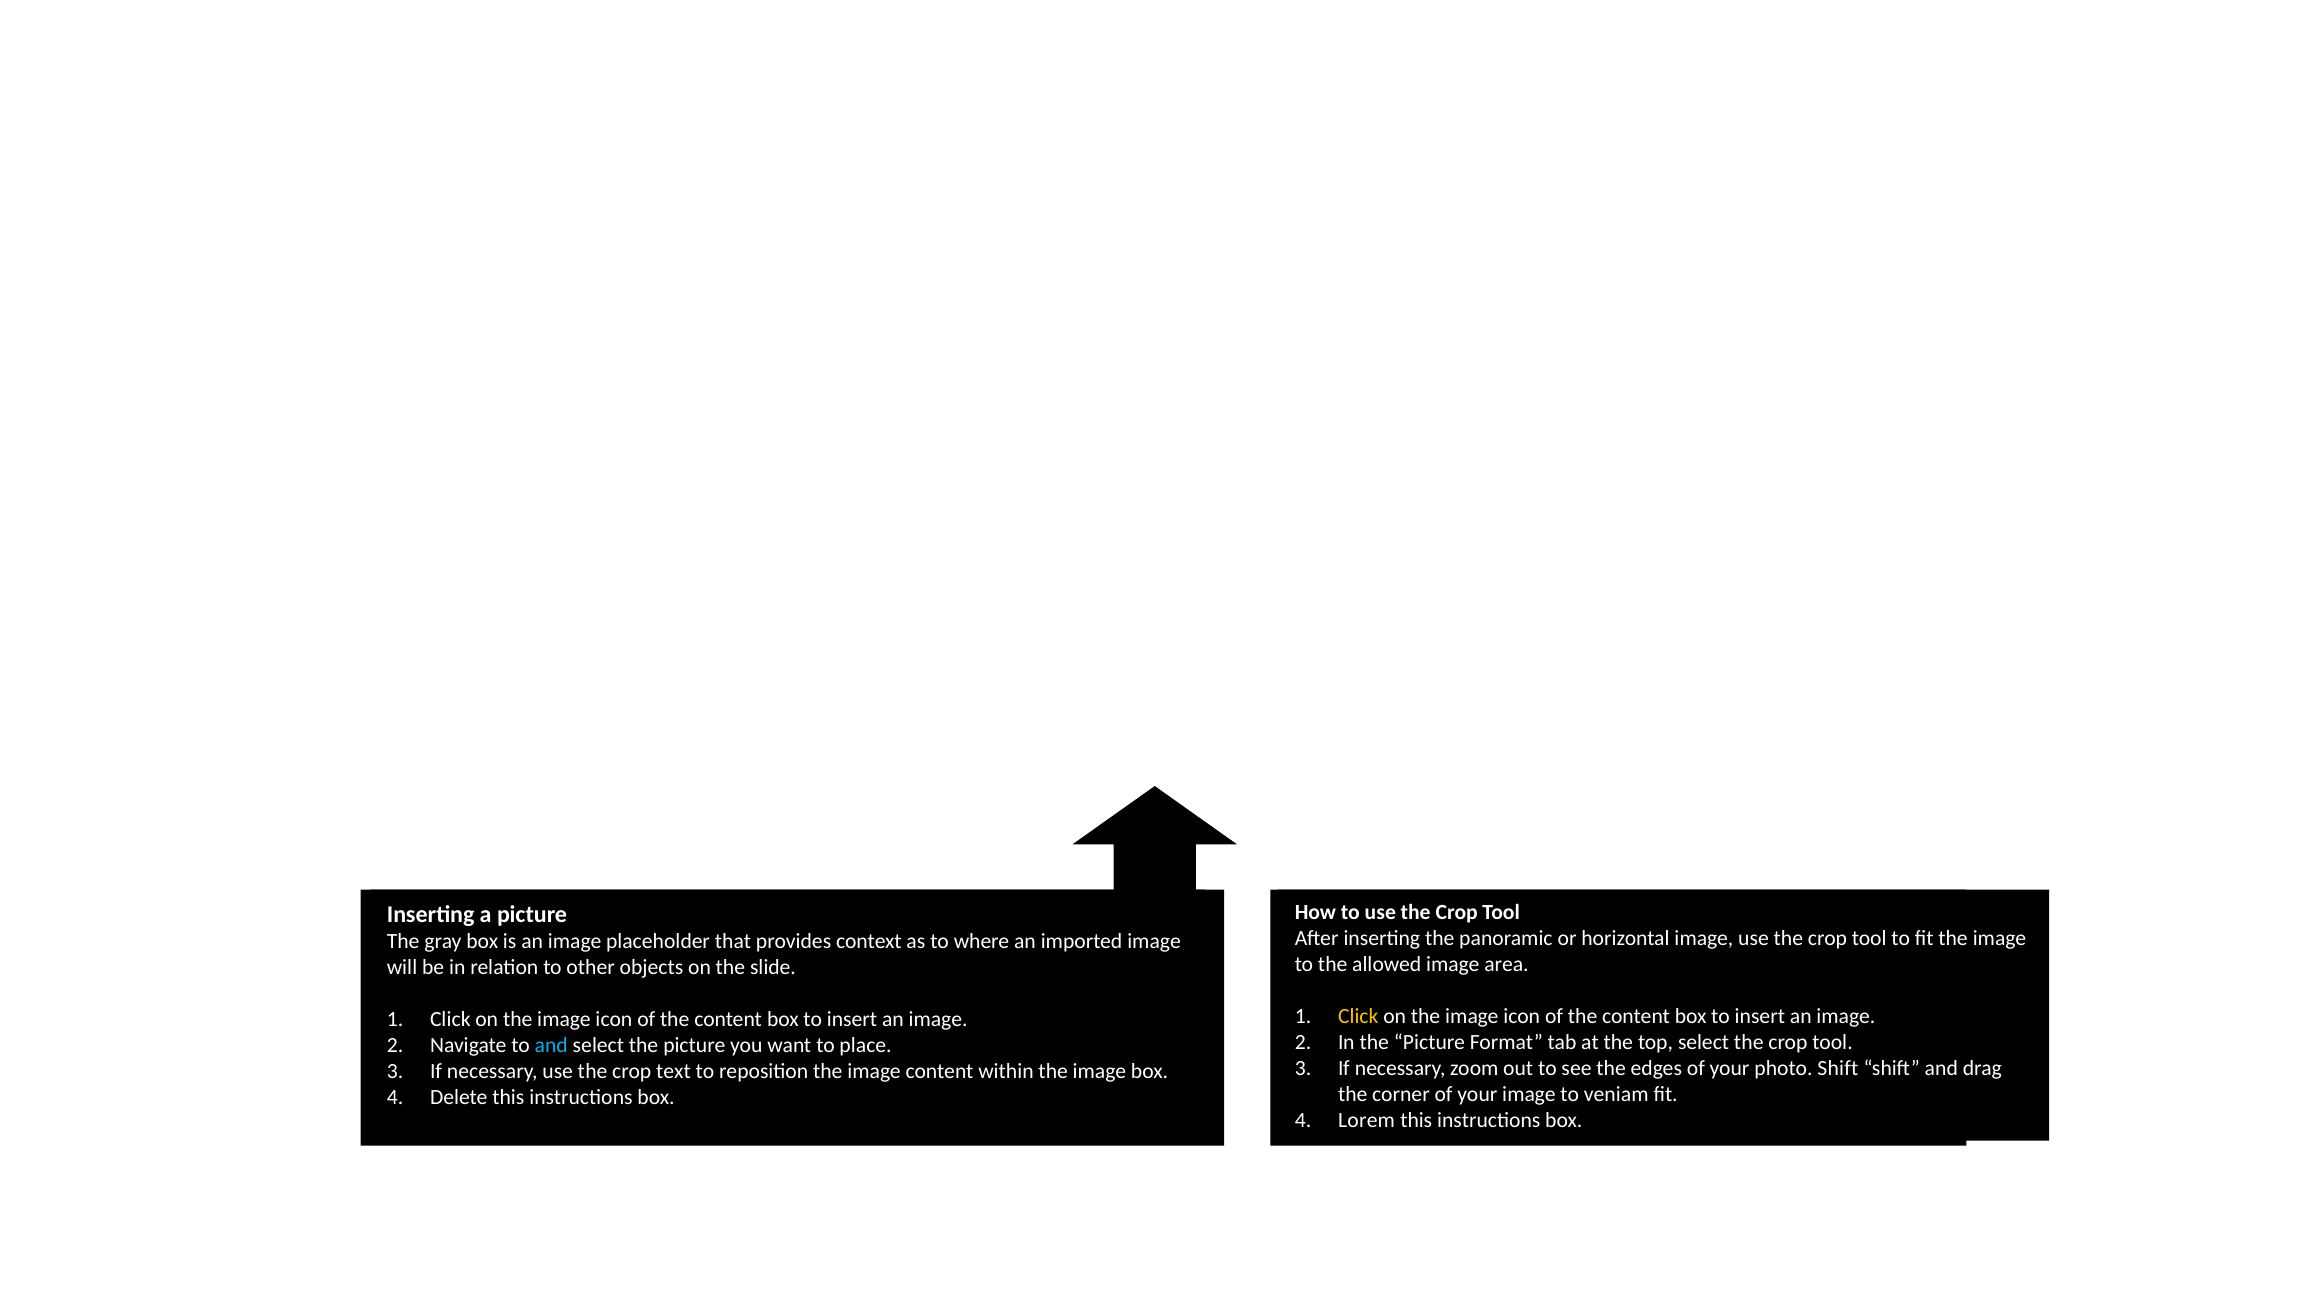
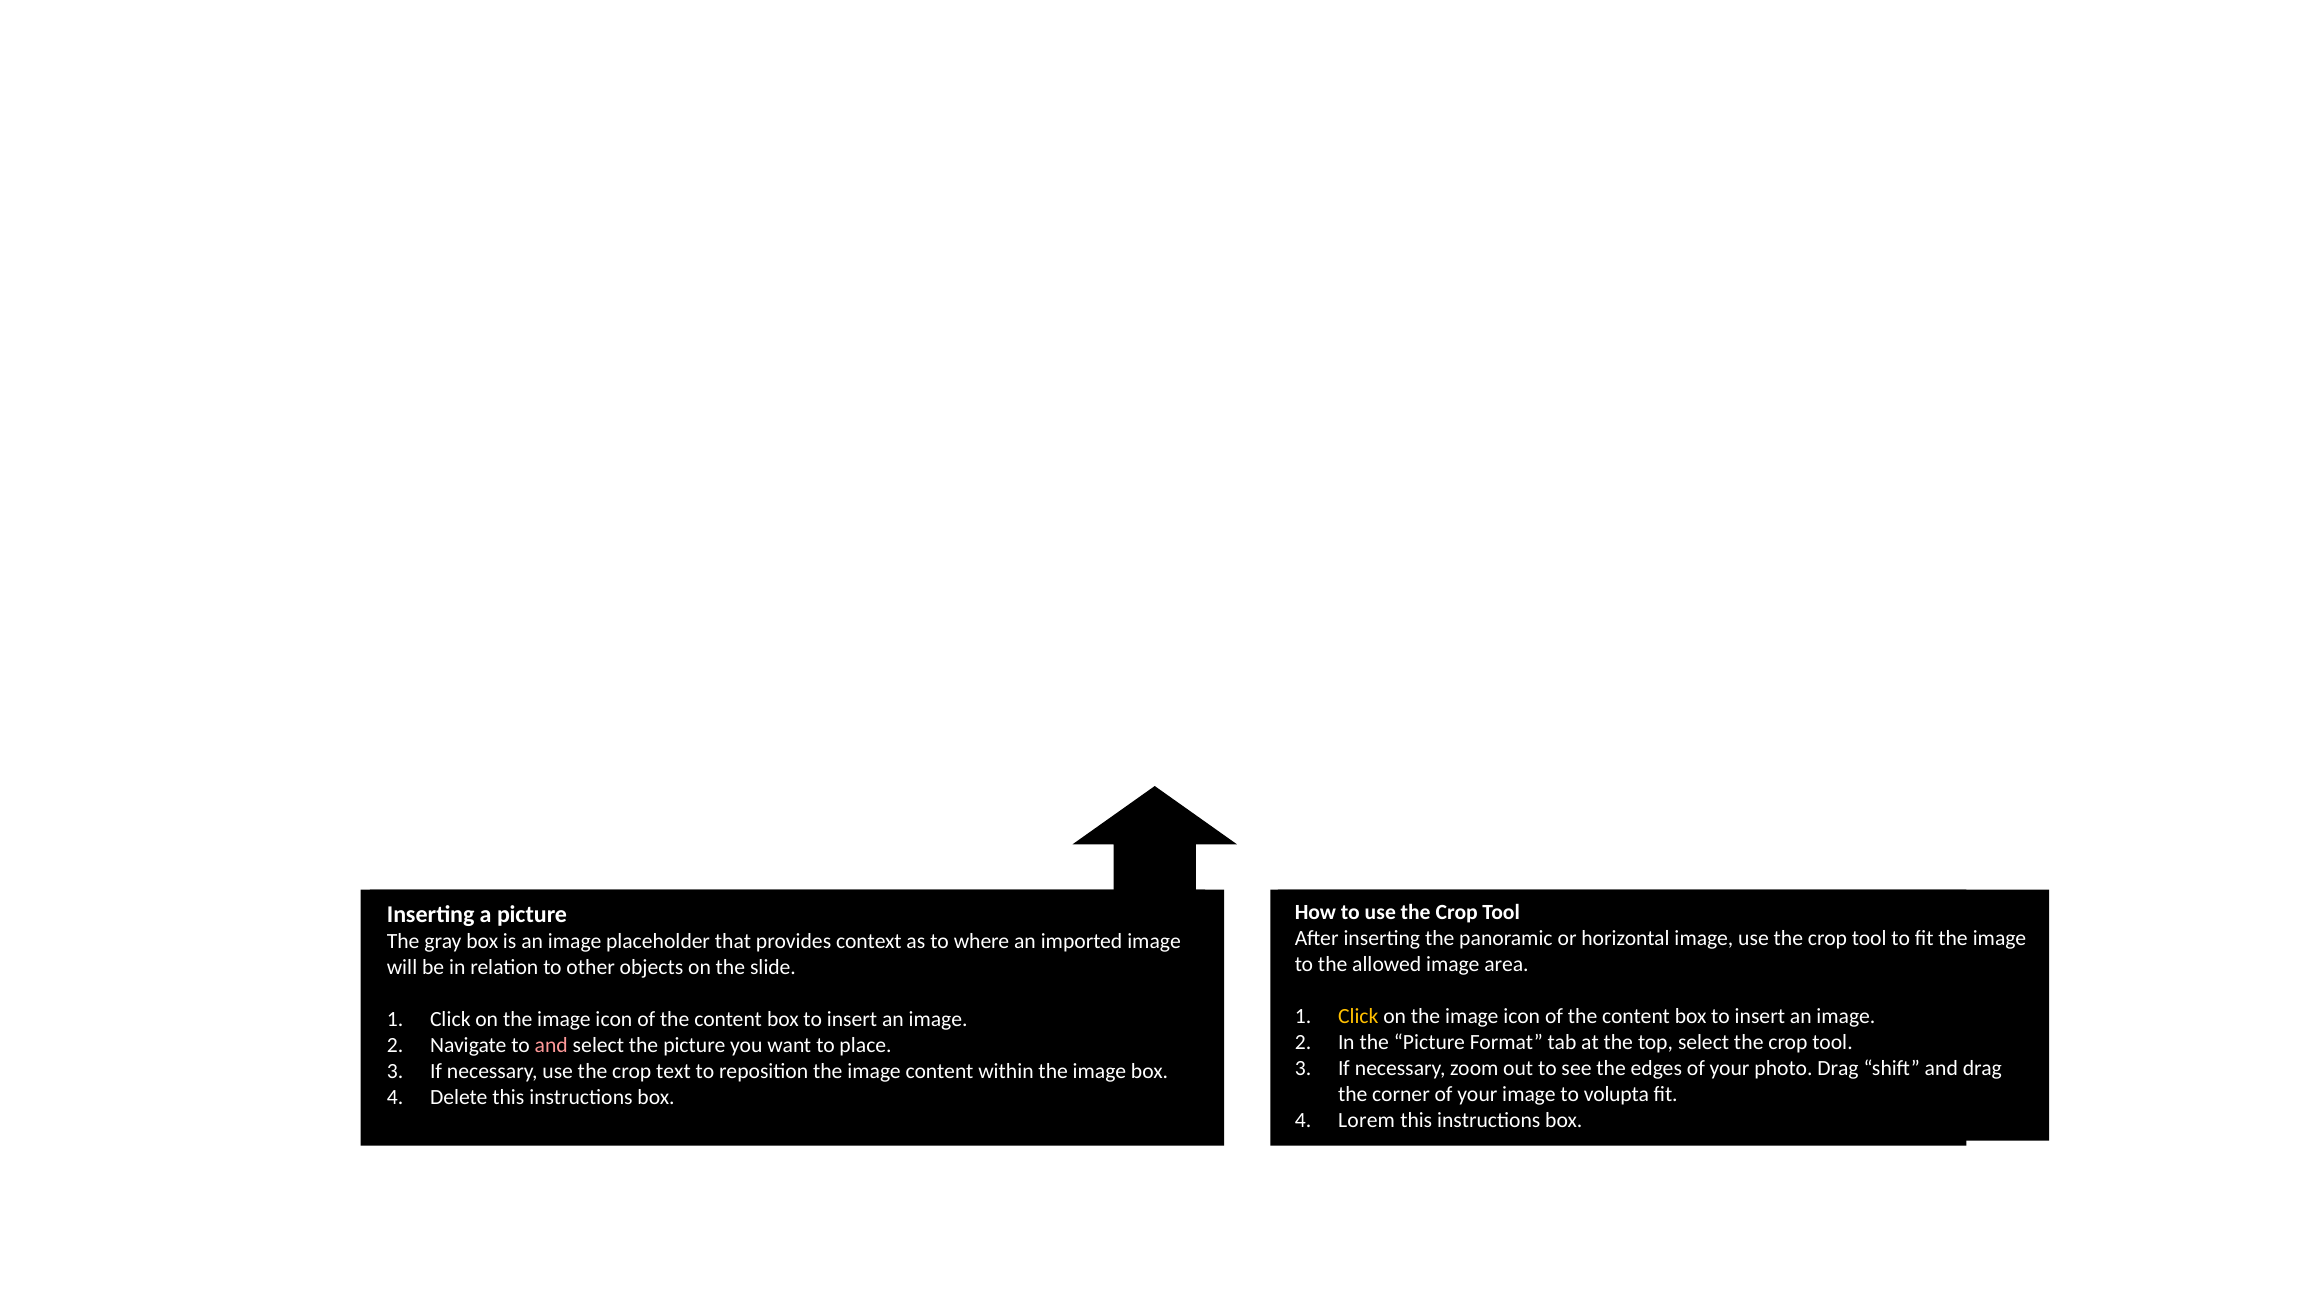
and colour: light blue -> pink (551, 1046)
photo Shift: Shift -> Drag (1838, 1069)
veniam: veniam -> volupta (1616, 1095)
